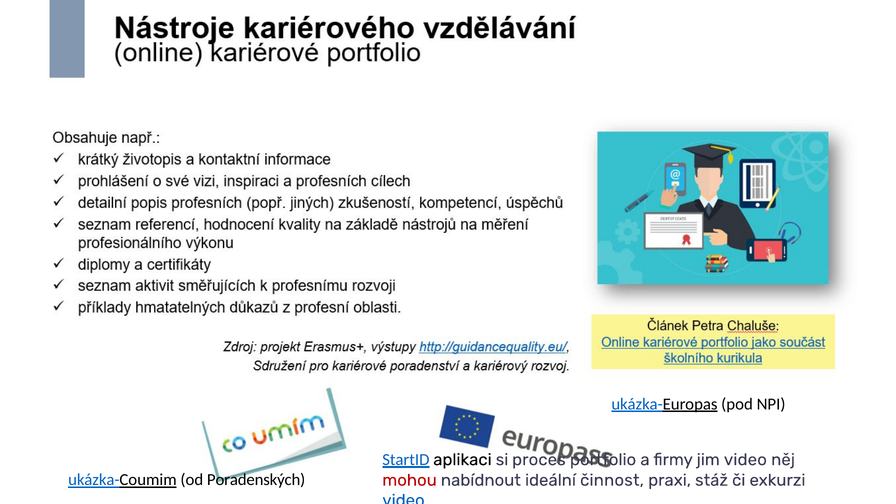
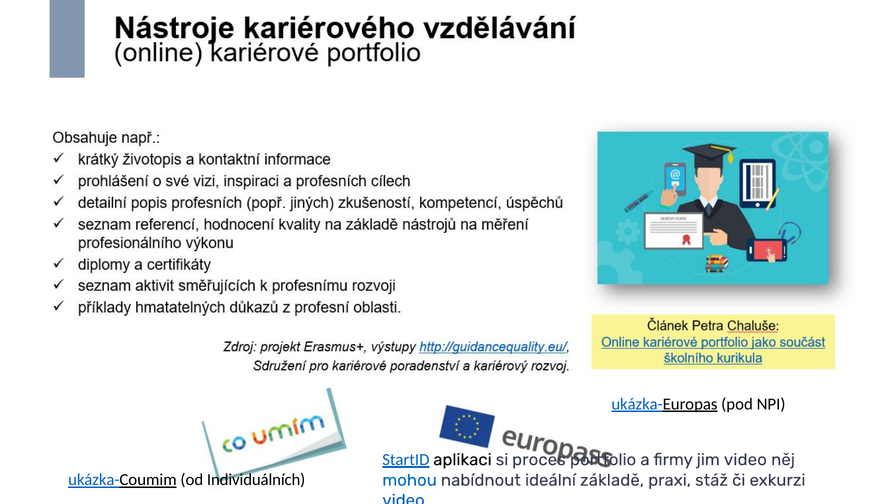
Poradenských: Poradenských -> Individuálních (256, 480)
mohou colour: red -> blue (410, 480)
činnost: činnost -> základě (612, 480)
